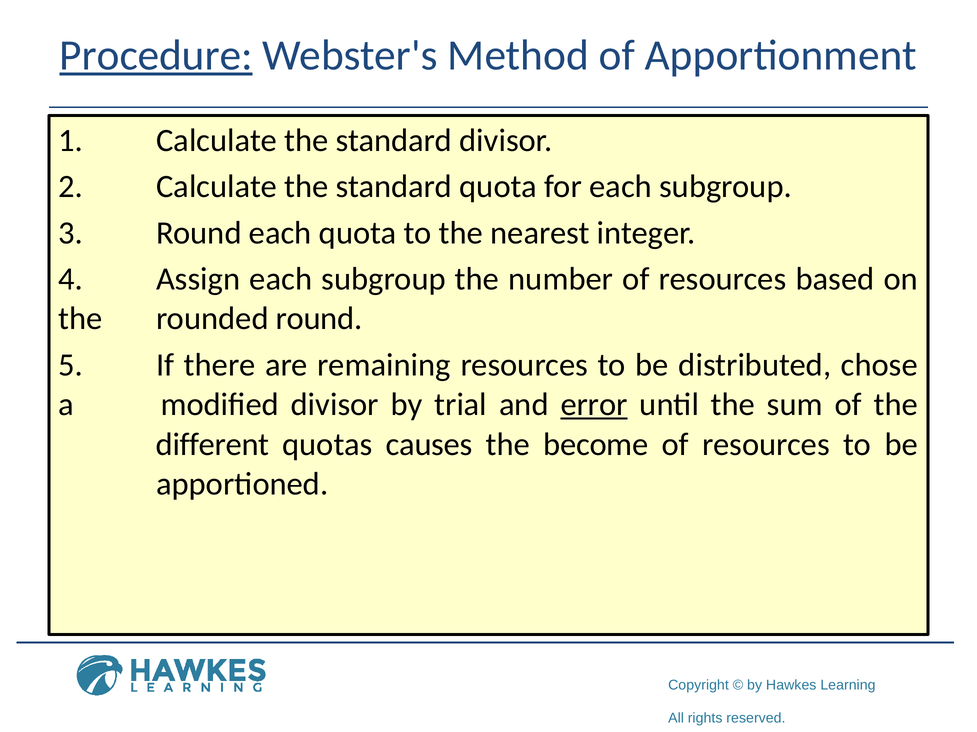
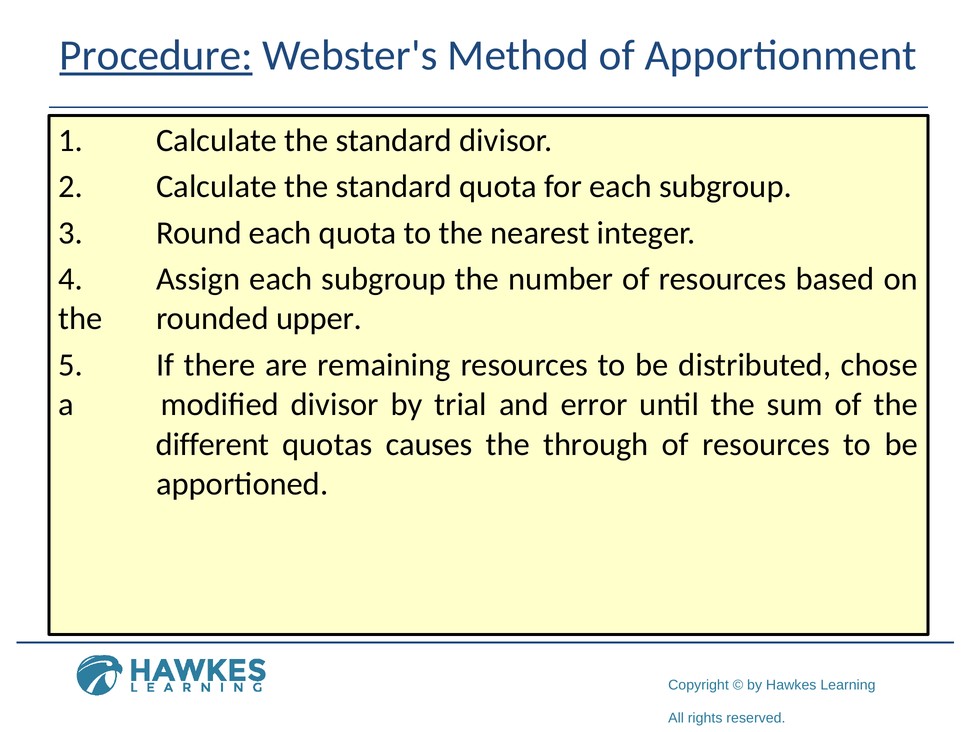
rounded round: round -> upper (319, 319)
error underline: present -> none (594, 405)
become: become -> through (596, 445)
